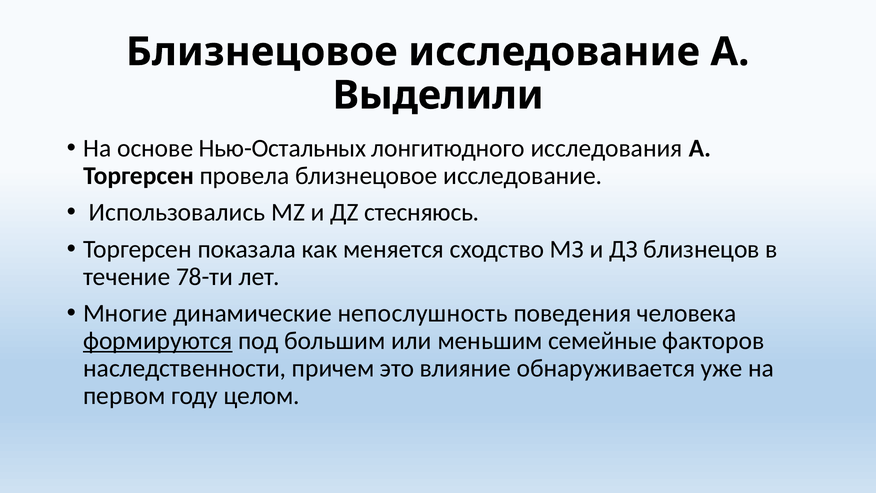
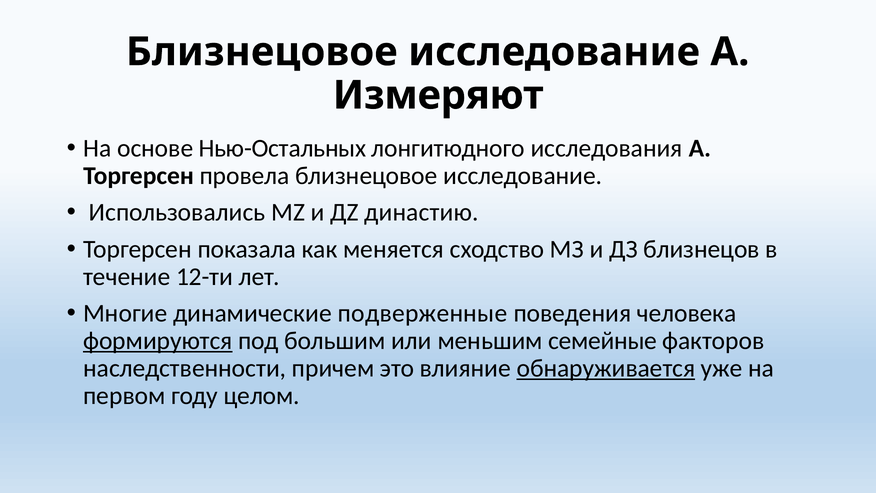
Выделили: Выделили -> Измеряют (438, 95)
стесняюсь: стесняюсь -> династию (421, 212)
78-ти: 78-ти -> 12-ти (205, 277)
непослушность: непослушность -> подверженные (423, 313)
обнаруживается underline: none -> present (606, 368)
